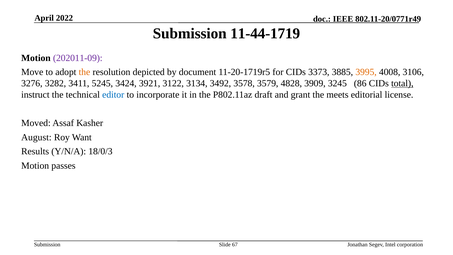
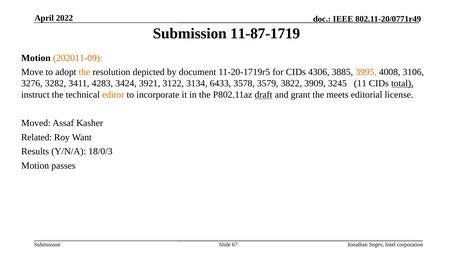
11-44-1719: 11-44-1719 -> 11-87-1719 (265, 33)
202011-09 colour: purple -> orange (78, 58)
3373: 3373 -> 4306 (319, 72)
5245: 5245 -> 4283 (102, 83)
3492: 3492 -> 6433 (220, 83)
4828: 4828 -> 3822 (291, 83)
86: 86 -> 11 (360, 83)
editor colour: blue -> orange (113, 95)
draft underline: none -> present (264, 95)
August: August -> Related (36, 137)
